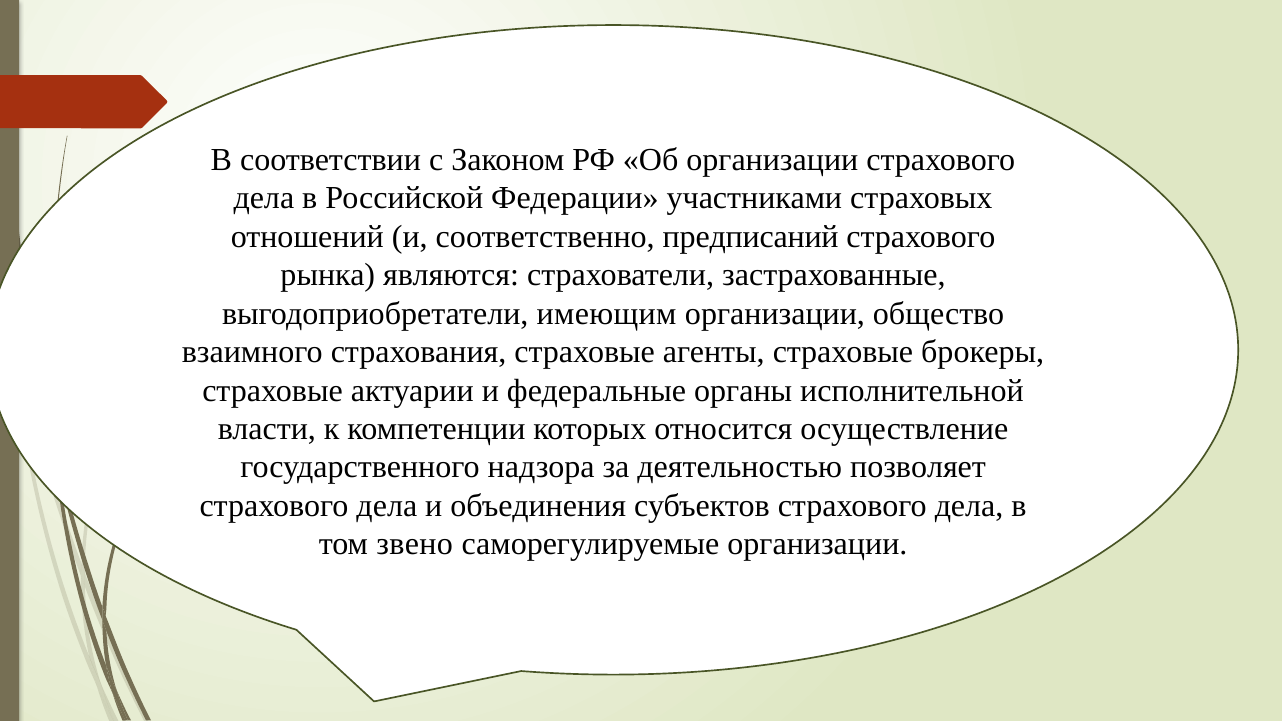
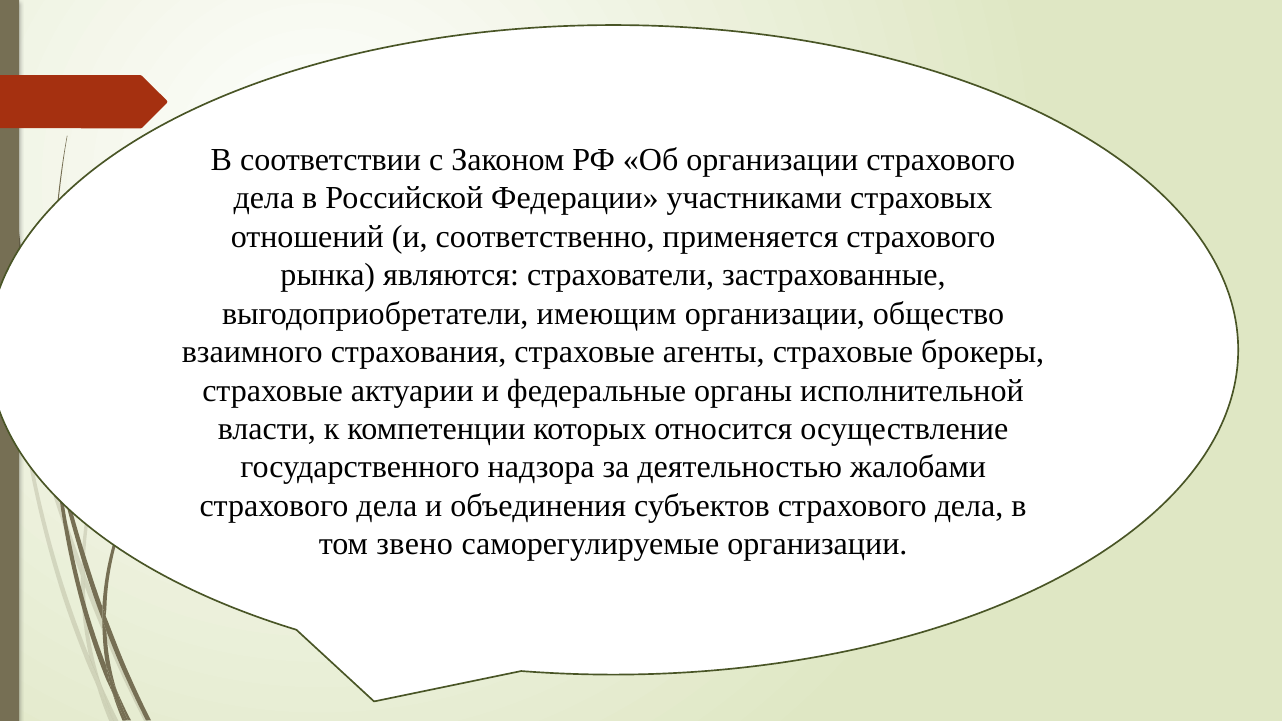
предписаний: предписаний -> применяется (751, 237)
позволяет: позволяет -> жалобами (918, 467)
